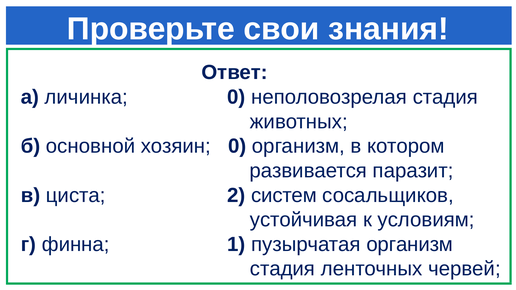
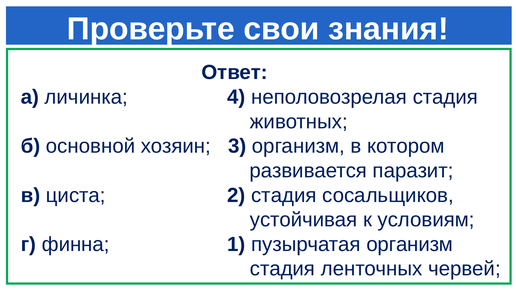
личинка 0: 0 -> 4 (236, 97)
хозяин 0: 0 -> 3 (237, 146)
2 систем: систем -> стадия (284, 195)
